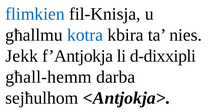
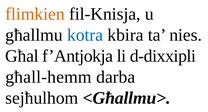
flimkien colour: blue -> orange (35, 14)
Jekk: Jekk -> Għal (22, 56)
<Antjokja>: <Antjokja> -> <Għallmu> (127, 98)
